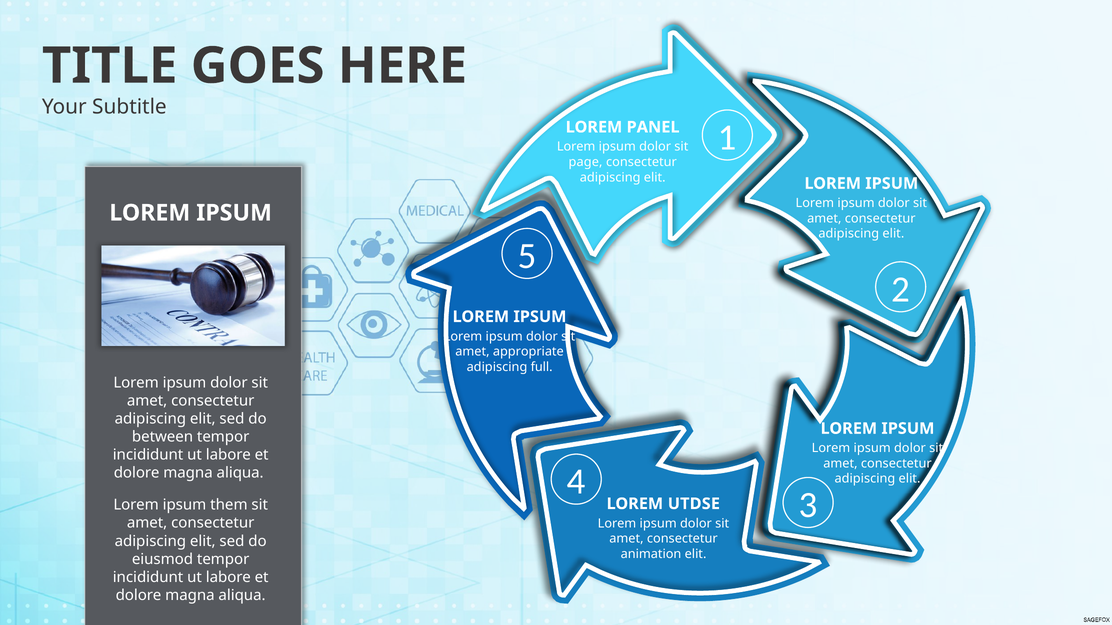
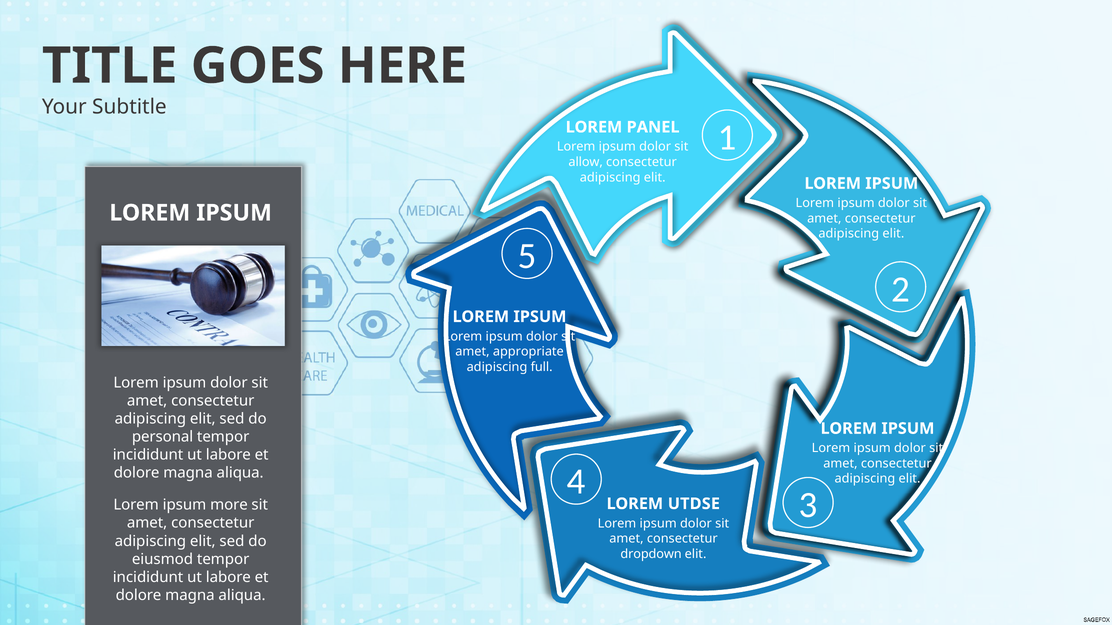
page: page -> allow (586, 162)
between: between -> personal (163, 437)
them: them -> more (229, 505)
animation: animation -> dropdown (651, 554)
